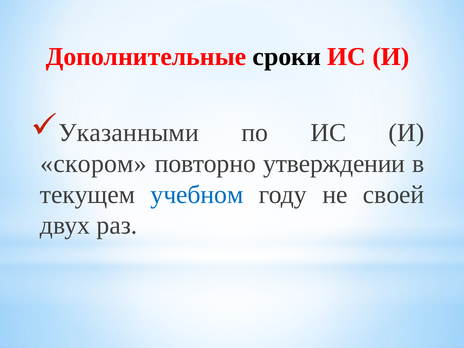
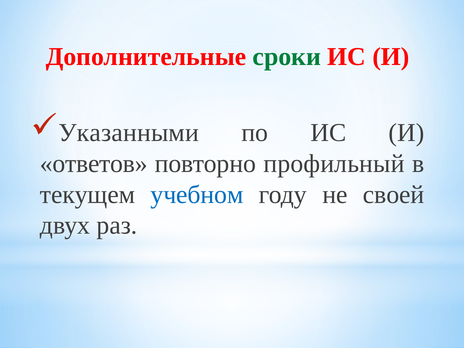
сроки colour: black -> green (287, 57)
скором: скором -> ответов (94, 164)
утверждении: утверждении -> профильный (334, 164)
